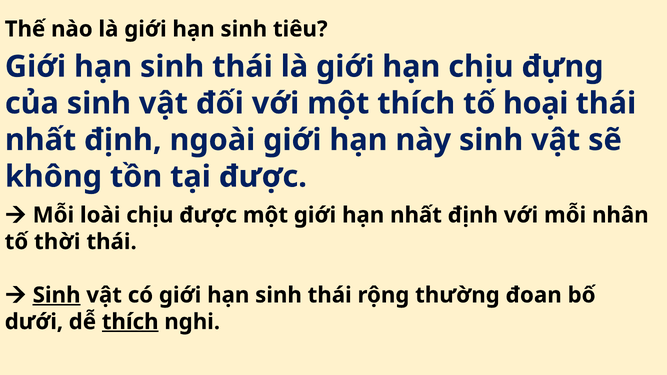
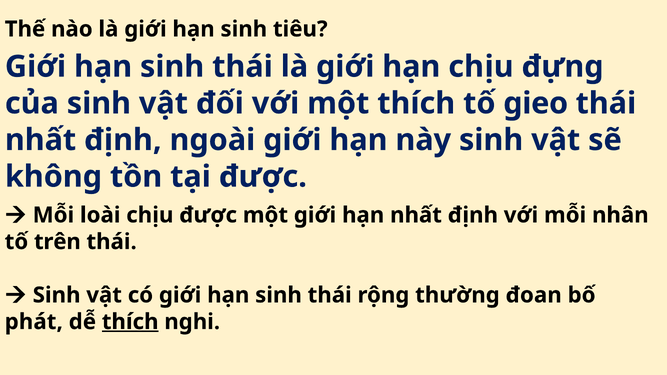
hoại: hoại -> gieo (536, 103)
thời: thời -> trên (57, 242)
Sinh underline: present -> none (57, 295)
dưới: dưới -> phát (34, 322)
